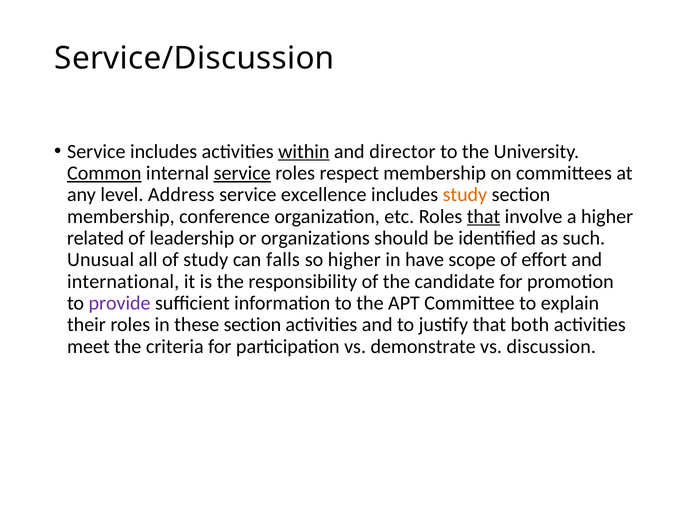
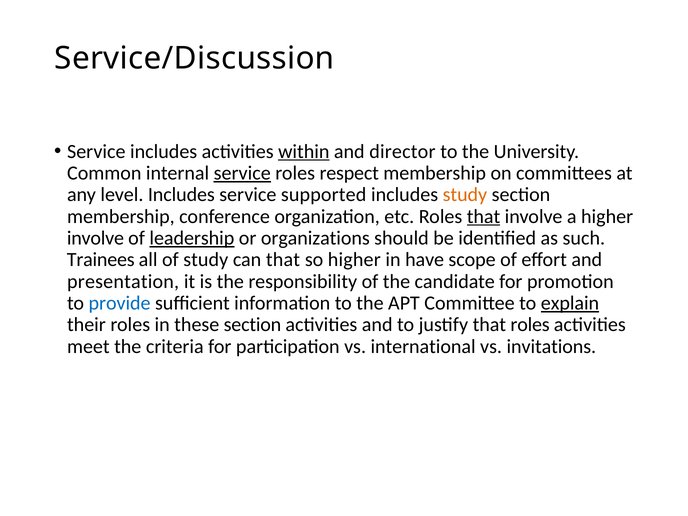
Common underline: present -> none (104, 173)
level Address: Address -> Includes (181, 195)
excellence: excellence -> supported (324, 195)
related: related -> involve (95, 238)
leadership underline: none -> present (192, 238)
Unusual: Unusual -> Trainees (101, 260)
can falls: falls -> that (283, 260)
international: international -> presentation (123, 282)
provide colour: purple -> blue (120, 303)
explain underline: none -> present (570, 303)
that both: both -> roles (530, 325)
demonstrate: demonstrate -> international (423, 347)
discussion: discussion -> invitations (551, 347)
